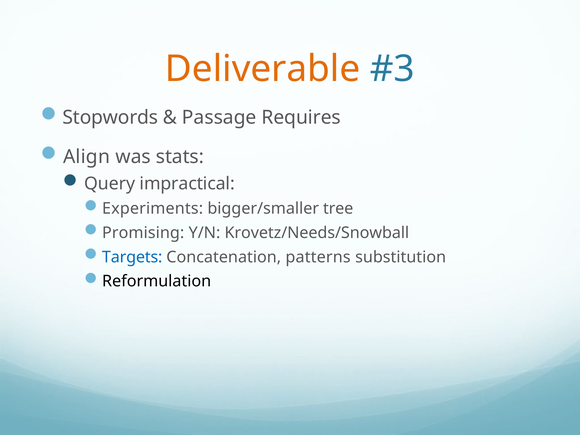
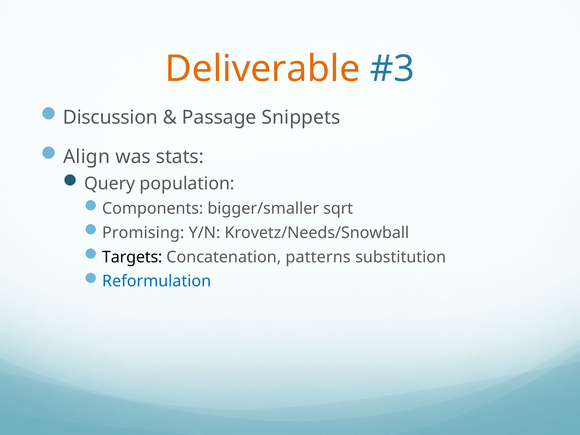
Stopwords: Stopwords -> Discussion (110, 117)
Requires: Requires -> Snippets (301, 117)
impractical: impractical -> population (187, 184)
Experiments: Experiments -> Components (153, 209)
tree: tree -> sqrt (338, 209)
Targets colour: blue -> black (132, 257)
Reformulation colour: black -> blue (157, 281)
